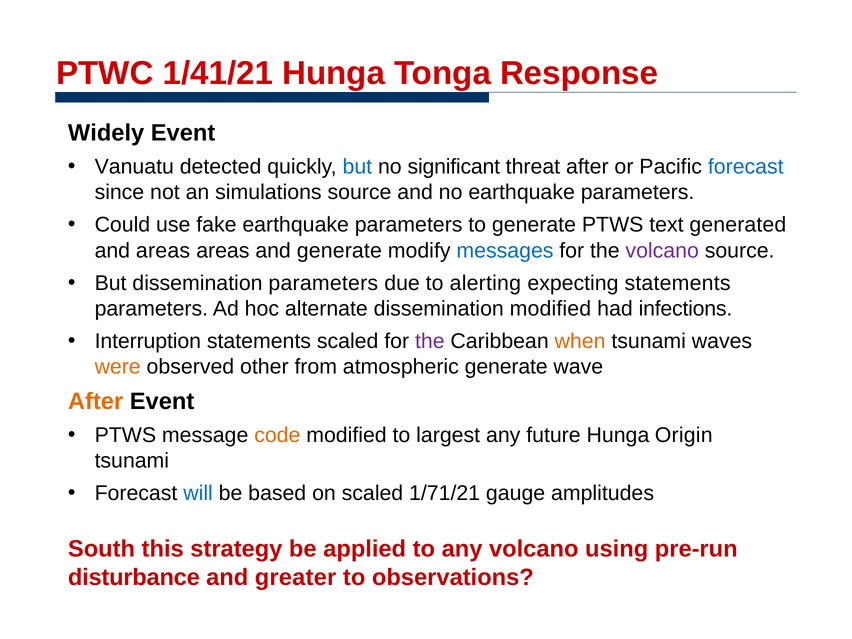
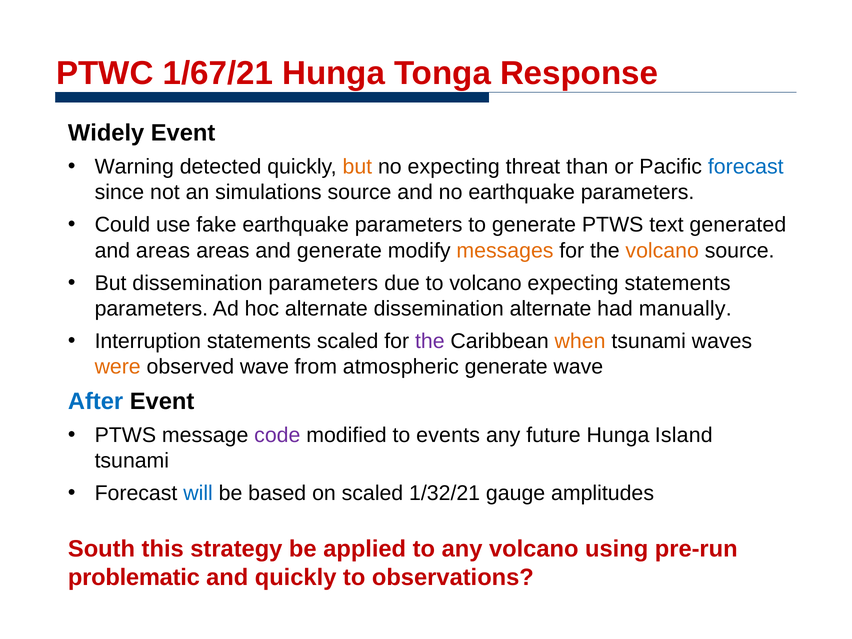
1/41/21: 1/41/21 -> 1/67/21 (218, 73)
Vanuatu: Vanuatu -> Warning (134, 167)
but colour: blue -> orange (357, 167)
no significant: significant -> expecting (454, 167)
threat after: after -> than (587, 167)
messages colour: blue -> orange (505, 250)
volcano colour: purple -> orange (662, 250)
to alerting: alerting -> volcano (486, 283)
dissemination modified: modified -> alternate (551, 309)
infections: infections -> manually (685, 309)
observed other: other -> wave (264, 367)
After colour: orange -> blue (96, 401)
code colour: orange -> purple (277, 435)
largest: largest -> events (448, 435)
Origin: Origin -> Island (684, 435)
1/71/21: 1/71/21 -> 1/32/21 (445, 493)
disturbance: disturbance -> problematic (134, 577)
and greater: greater -> quickly (296, 577)
